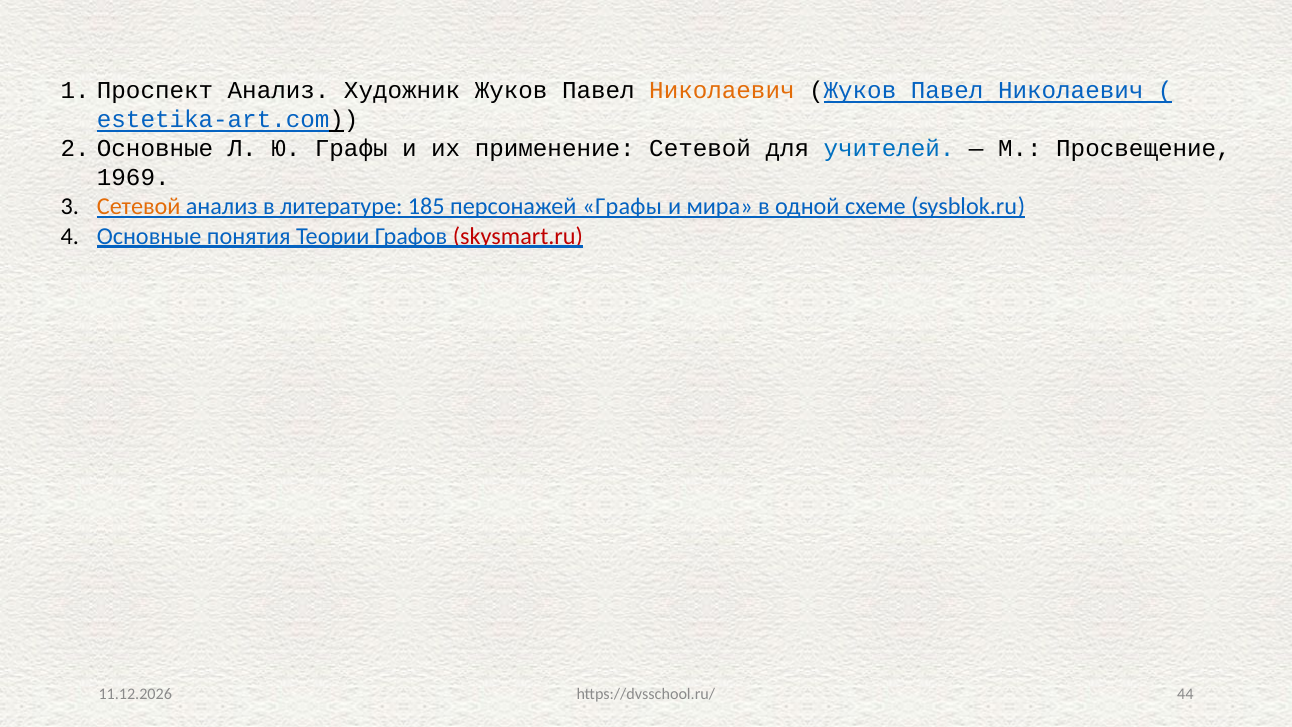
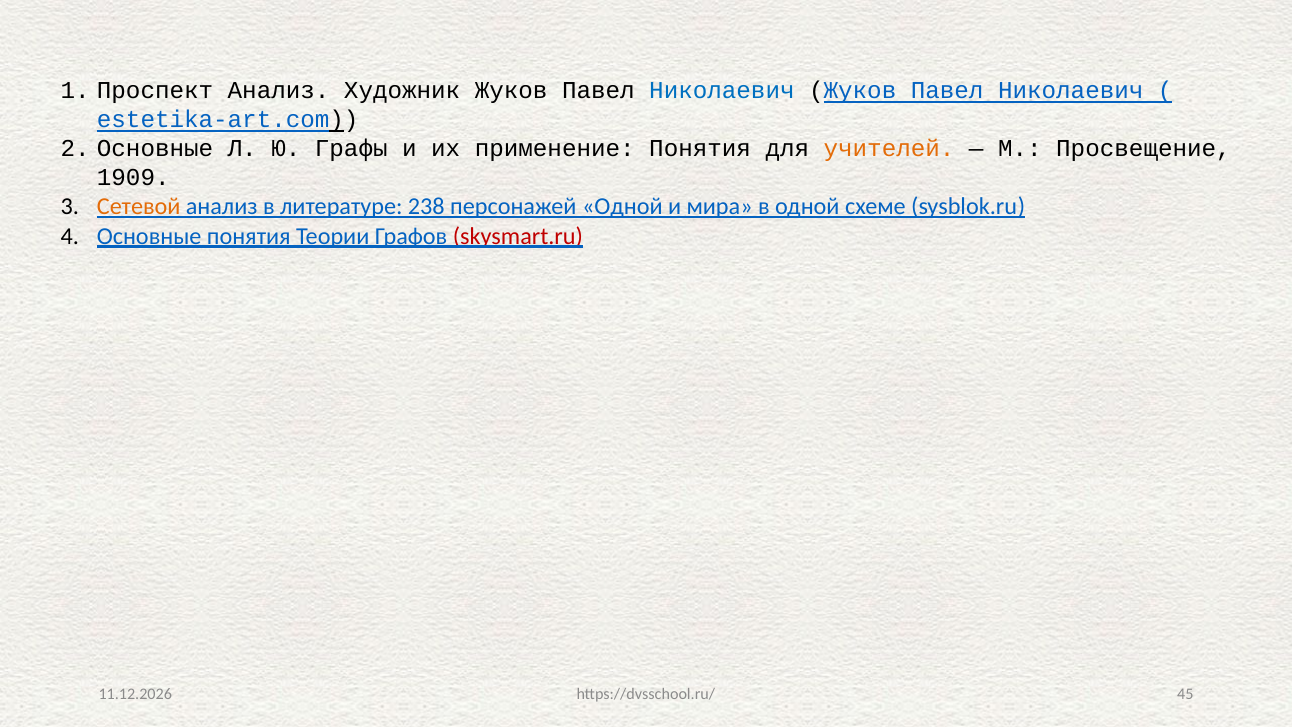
Николаевич colour: orange -> blue (722, 90)
применение Сетевой: Сетевой -> Понятия (700, 148)
учителей colour: blue -> orange (889, 148)
1969: 1969 -> 1909 (133, 177)
185: 185 -> 238 (426, 206)
персонажей Графы: Графы -> Одной (622, 206)
44: 44 -> 45 (1185, 694)
